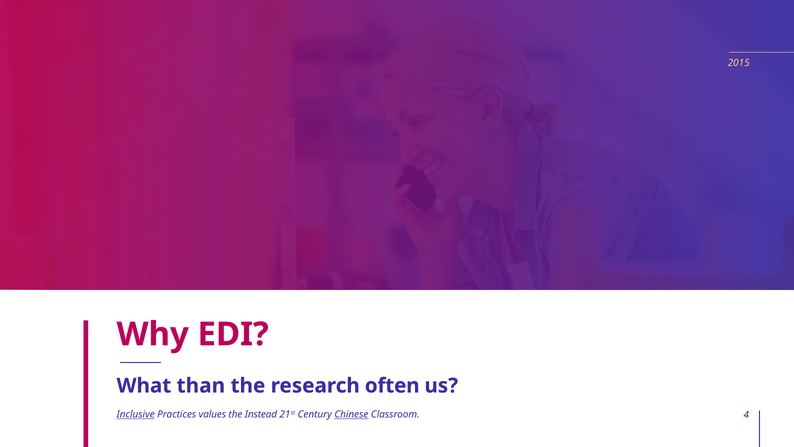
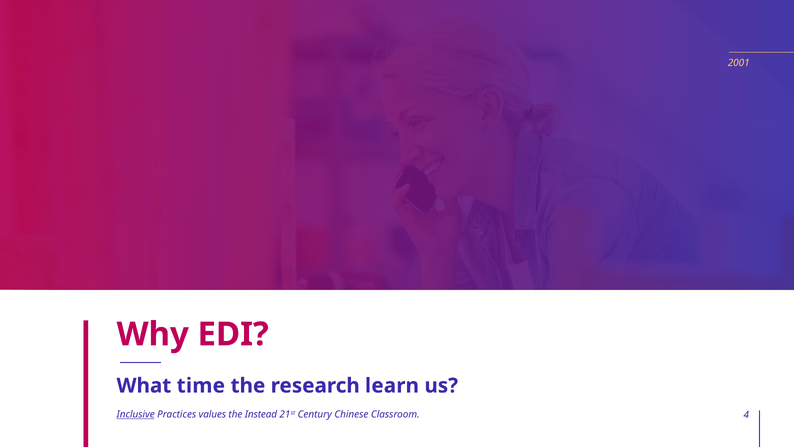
2015: 2015 -> 2001 (739, 63)
than: than -> time (201, 385)
often: often -> learn (392, 385)
Chinese underline: present -> none (351, 414)
